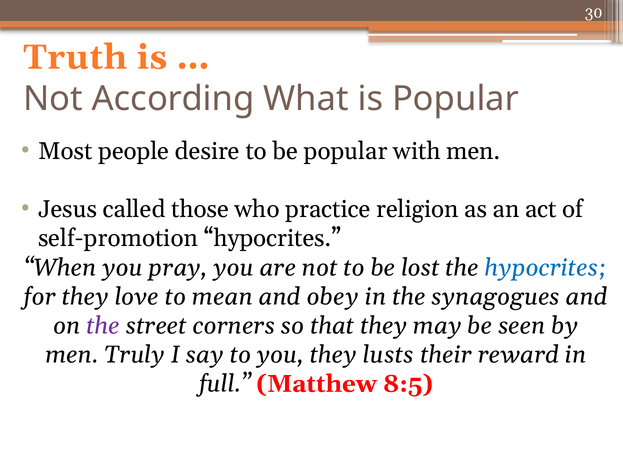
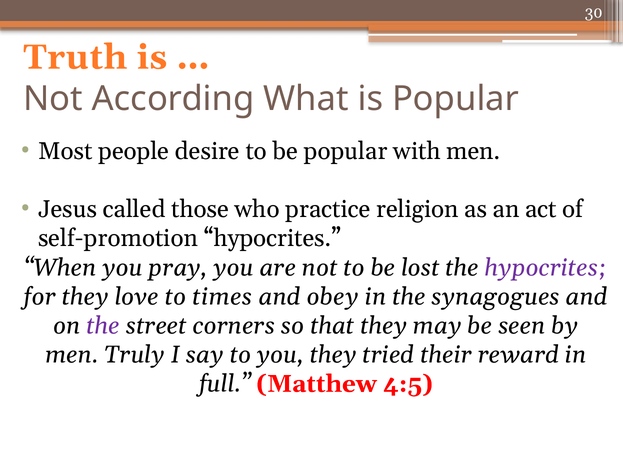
hypocrites colour: blue -> purple (546, 268)
mean: mean -> times (222, 297)
lusts: lusts -> tried (388, 355)
8:5: 8:5 -> 4:5 (408, 384)
